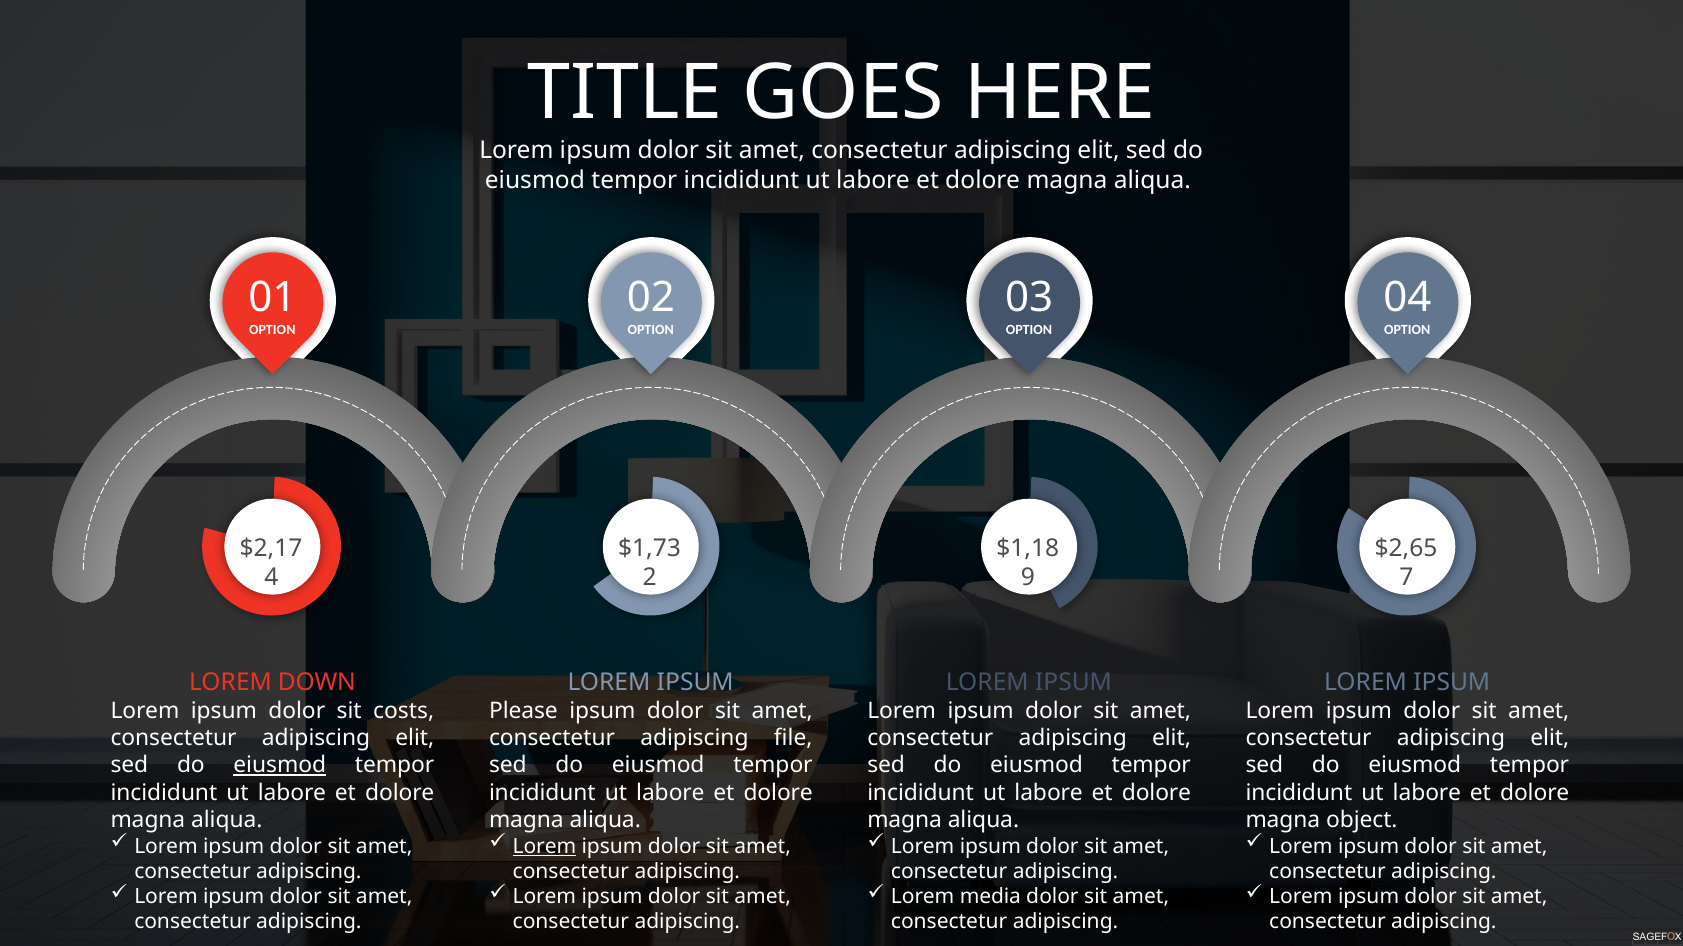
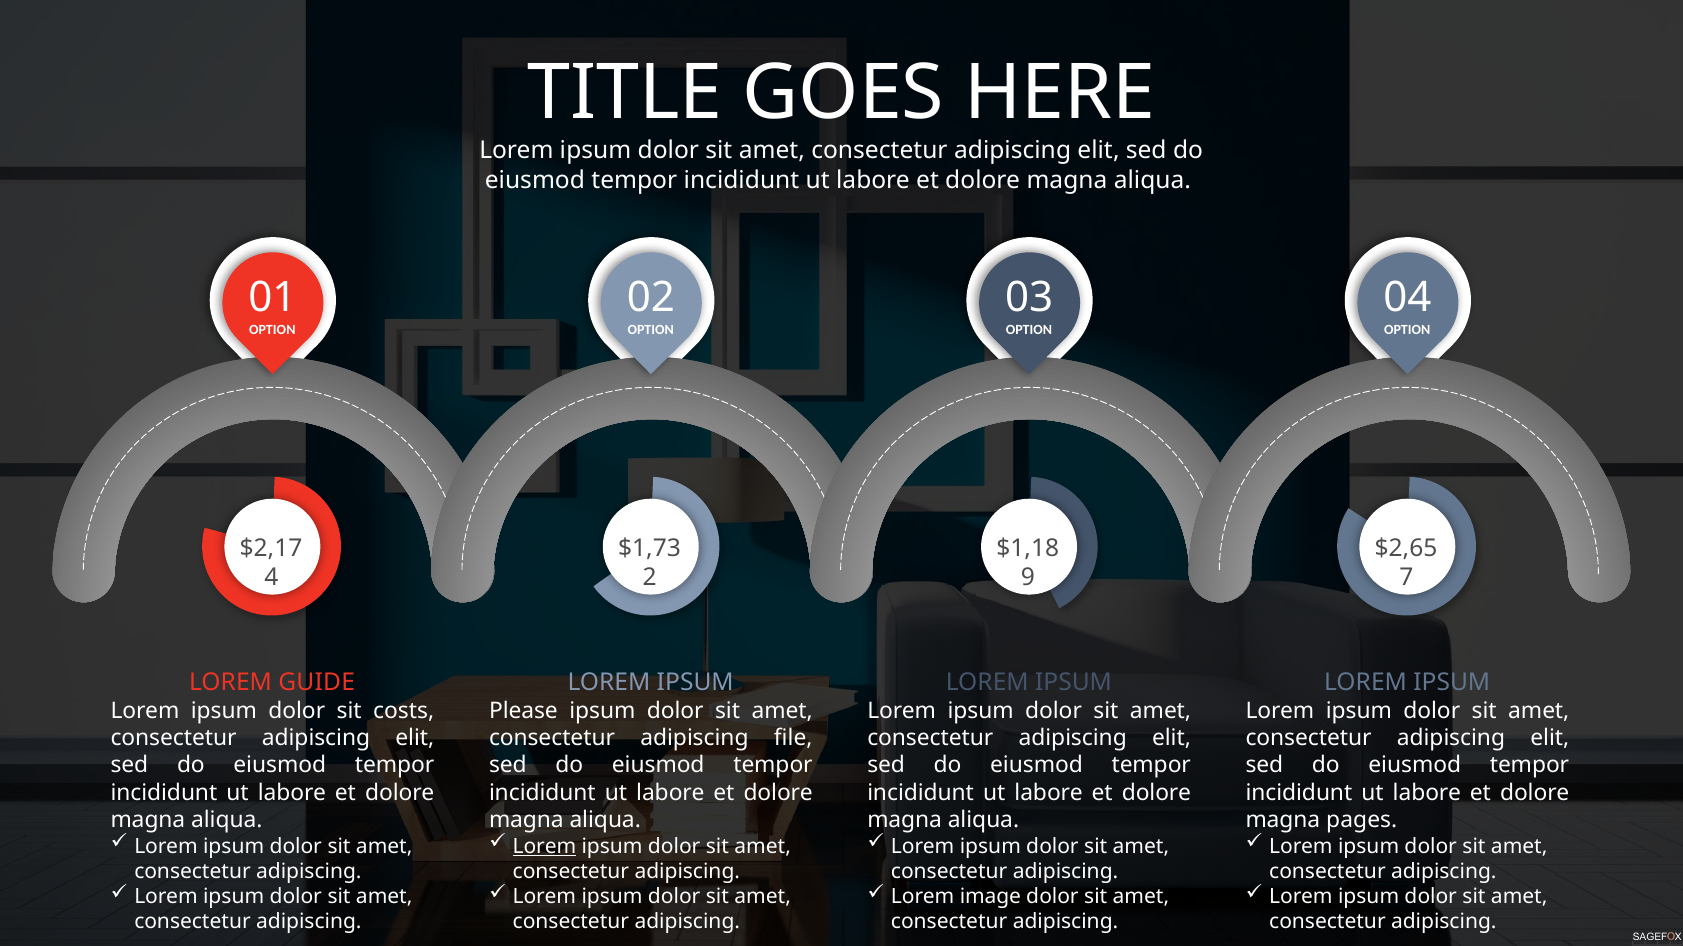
DOWN: DOWN -> GUIDE (317, 683)
eiusmod underline: present -> none (280, 766)
object: object -> pages (1362, 821)
media: media -> image (990, 897)
